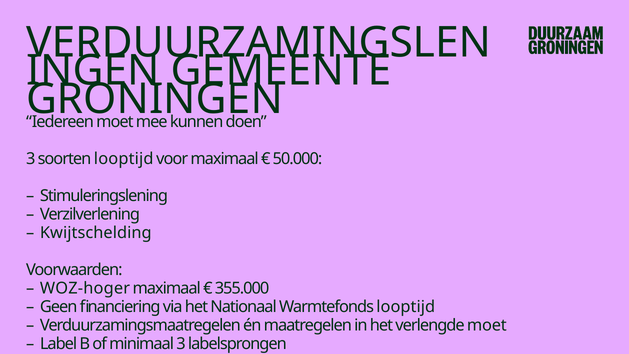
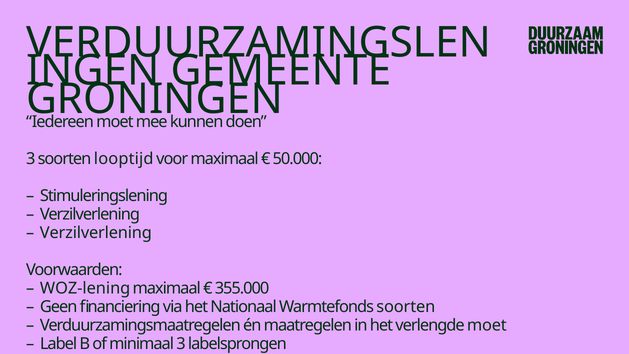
Kwijtschelding: Kwijtschelding -> Verzilverlening (96, 233)
WOZ-hoger: WOZ-hoger -> WOZ-lening (85, 288)
Warmtefonds looptijd: looptijd -> soorten (406, 307)
